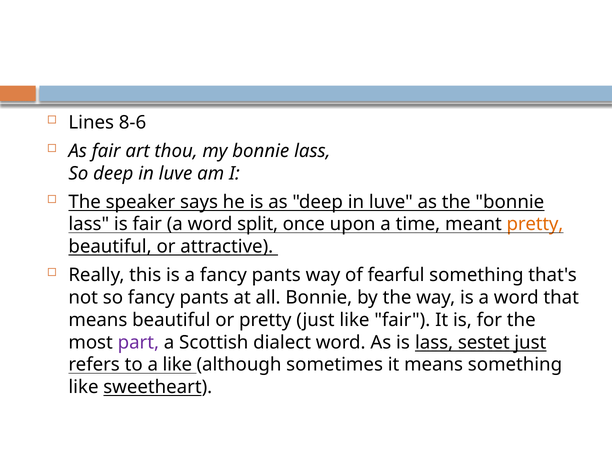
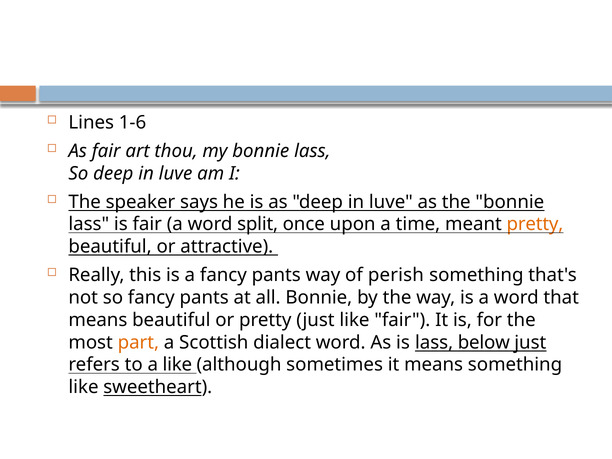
8-6: 8-6 -> 1-6 (133, 123)
fearful: fearful -> perish (396, 275)
part colour: purple -> orange (138, 342)
sestet: sestet -> below (484, 342)
